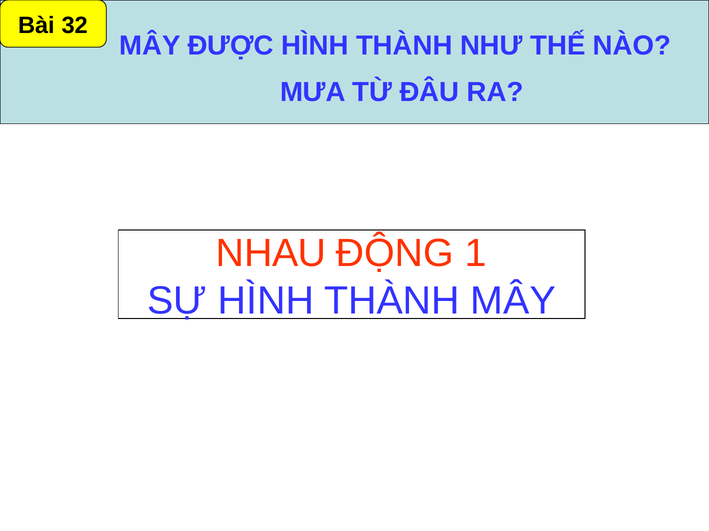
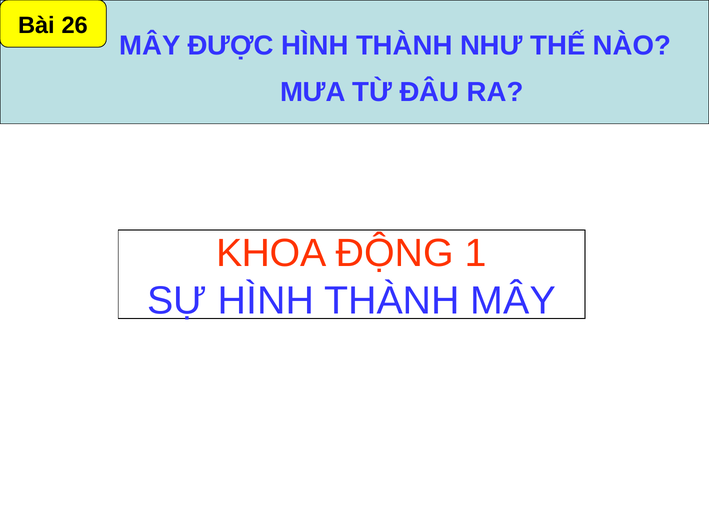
32: 32 -> 26 (75, 25)
NHAU: NHAU -> KHOA (271, 254)
